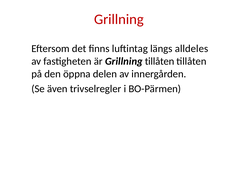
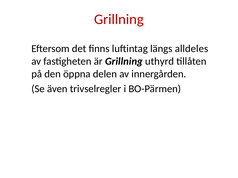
Grillning tillåten: tillåten -> uthyrd (160, 62)
